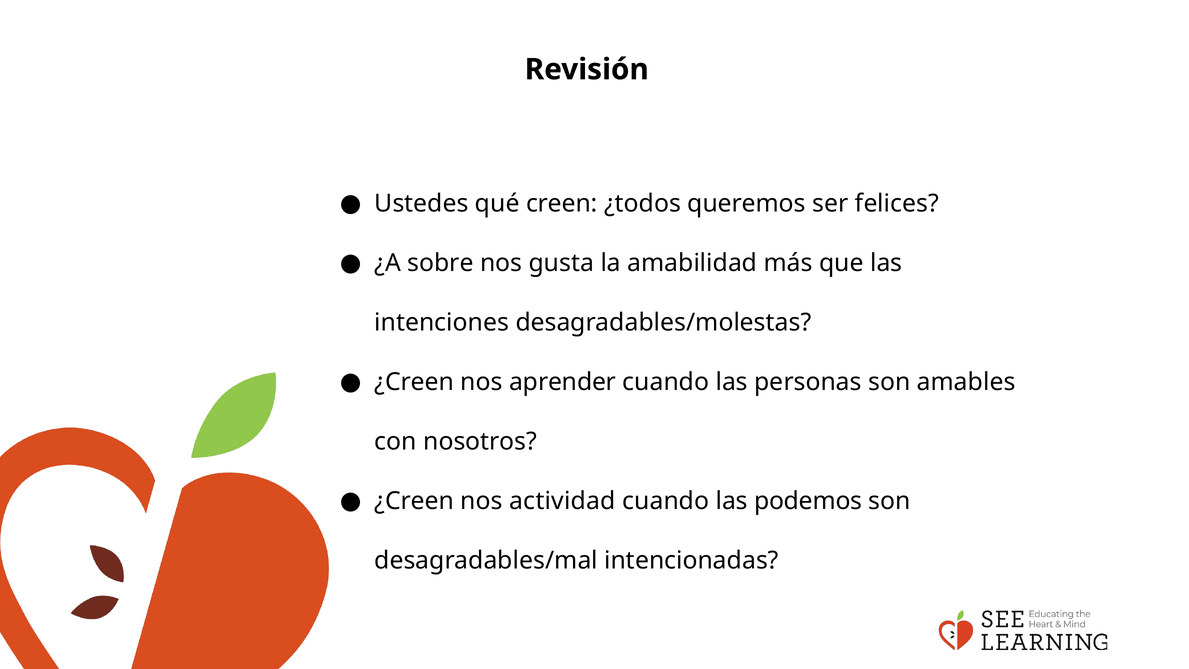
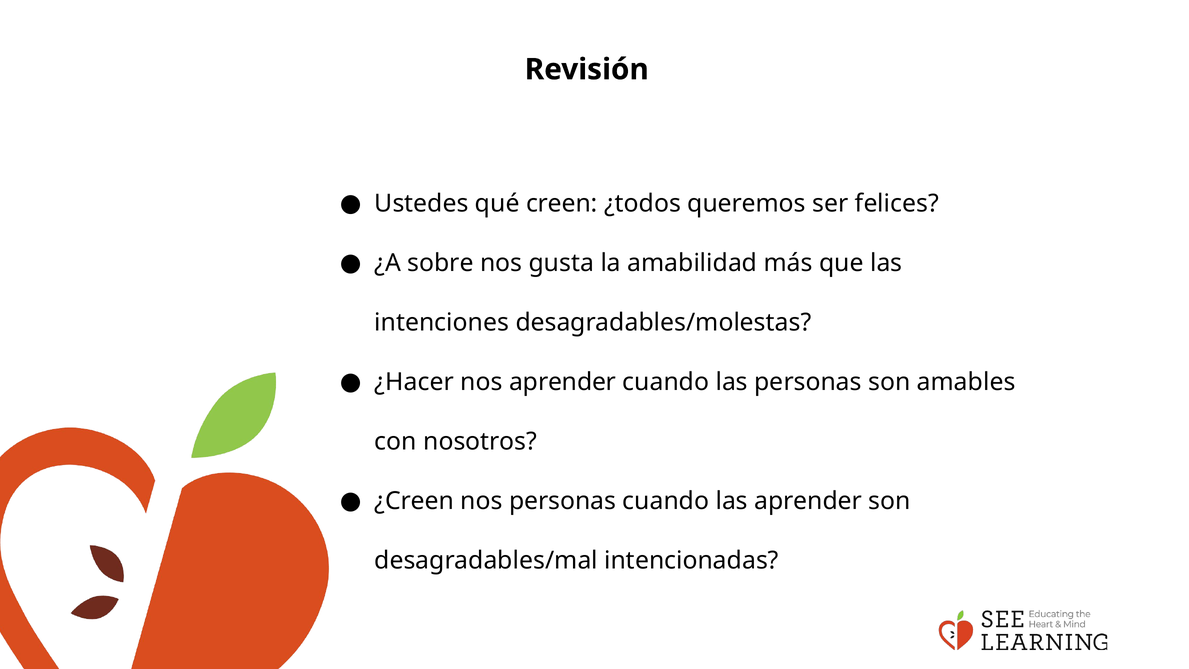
¿Creen: ¿Creen -> ¿Hacer (414, 382)
nos actividad: actividad -> personas (563, 501)
las podemos: podemos -> aprender (808, 501)
